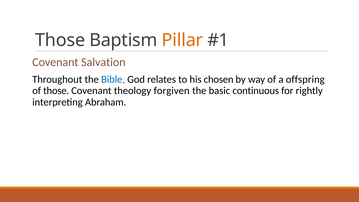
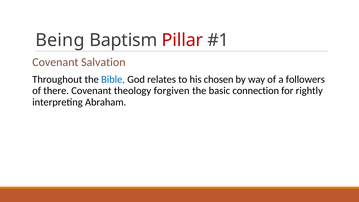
Those: Those -> Being (60, 40)
Pillar colour: orange -> red (182, 40)
offspring: offspring -> followers (305, 79)
of those: those -> there (56, 91)
continuous: continuous -> connection (256, 91)
